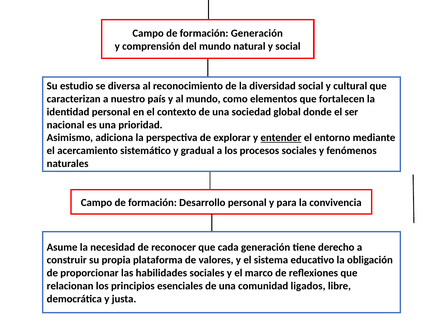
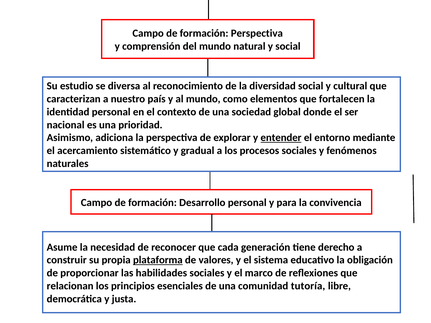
formación Generación: Generación -> Perspectiva (257, 33)
plataforma underline: none -> present (158, 260)
ligados: ligados -> tutoría (308, 286)
